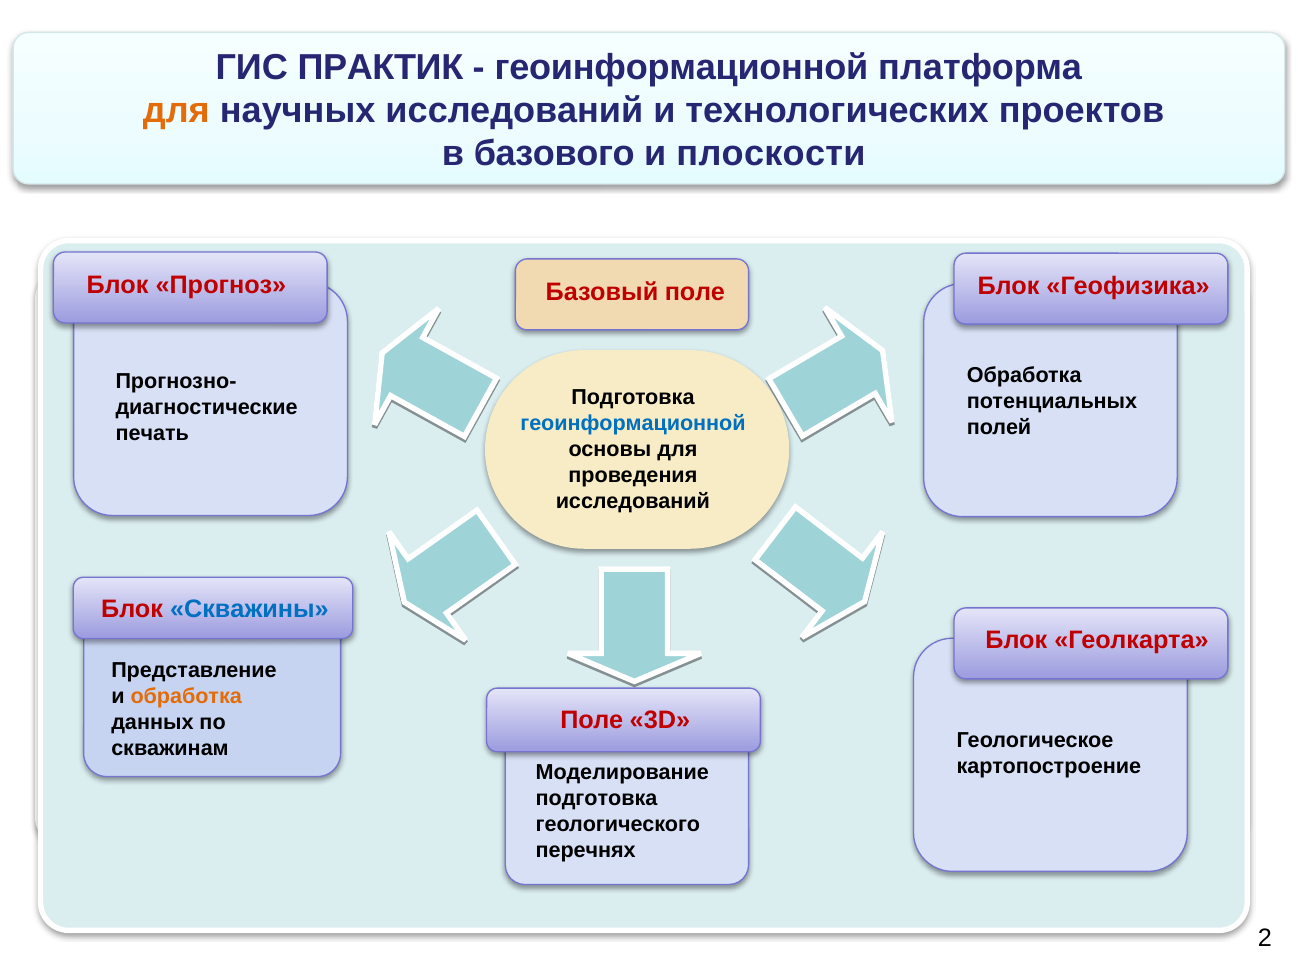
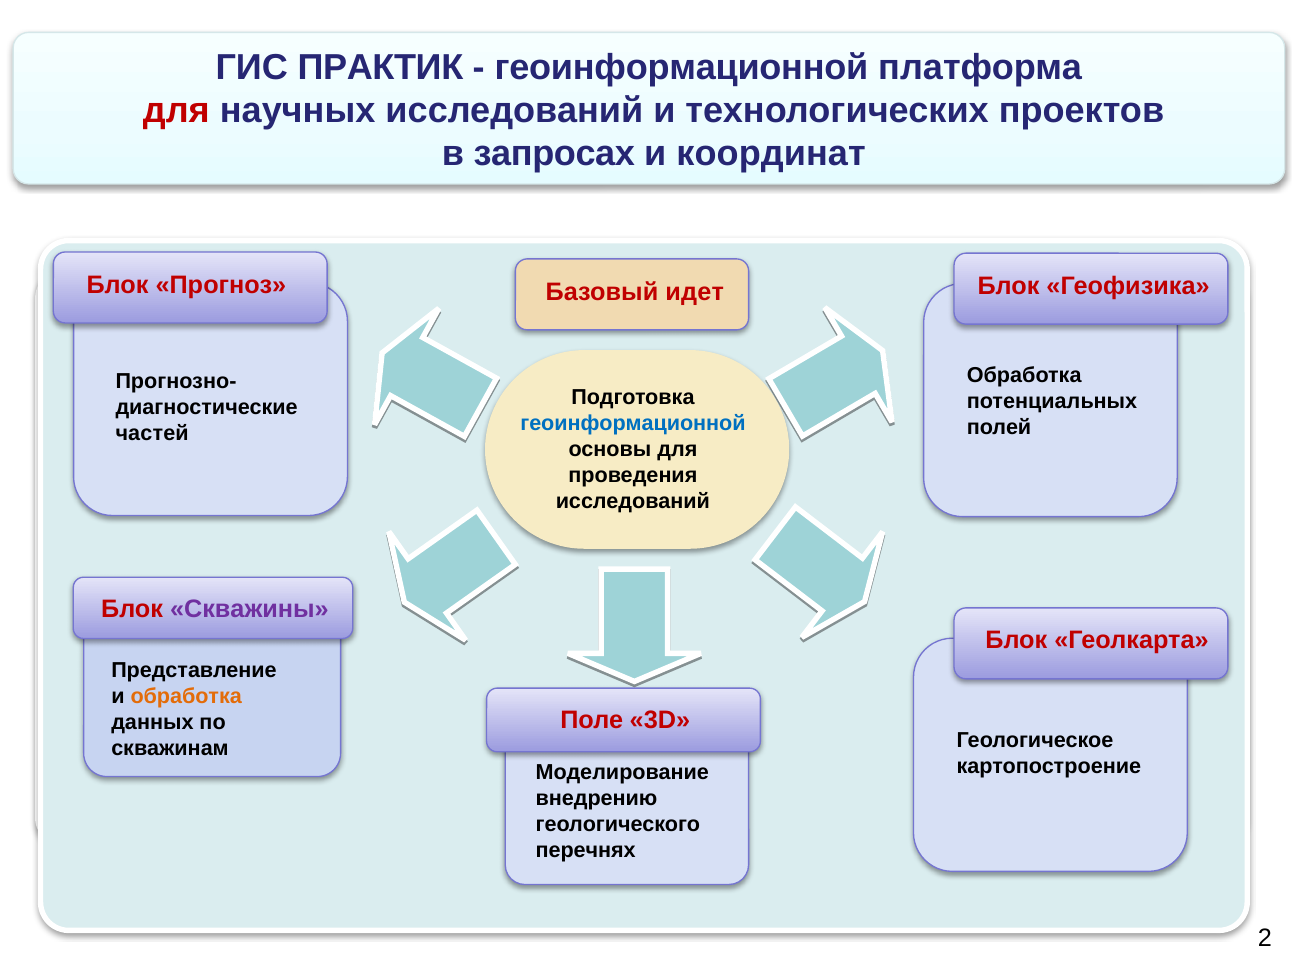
для colour: orange -> red (176, 111)
базового: базового -> запросах (554, 154)
плоскости: плоскости -> координат (771, 154)
Базовый поле: поле -> идет (695, 292)
печать: печать -> частей (152, 434)
Скважины colour: blue -> purple (249, 610)
подготовка: подготовка -> внедрению (596, 799)
